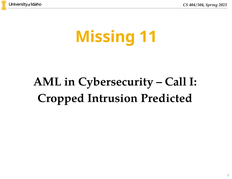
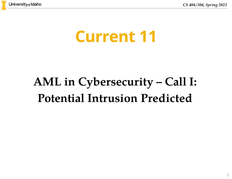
Missing: Missing -> Current (105, 37)
Cropped: Cropped -> Potential (61, 98)
